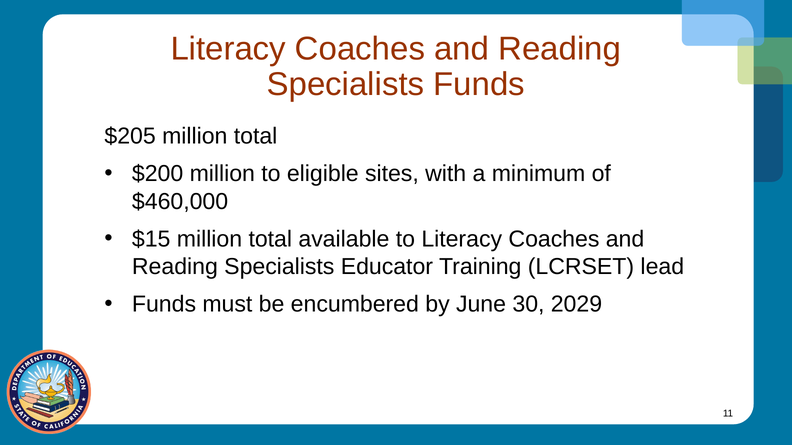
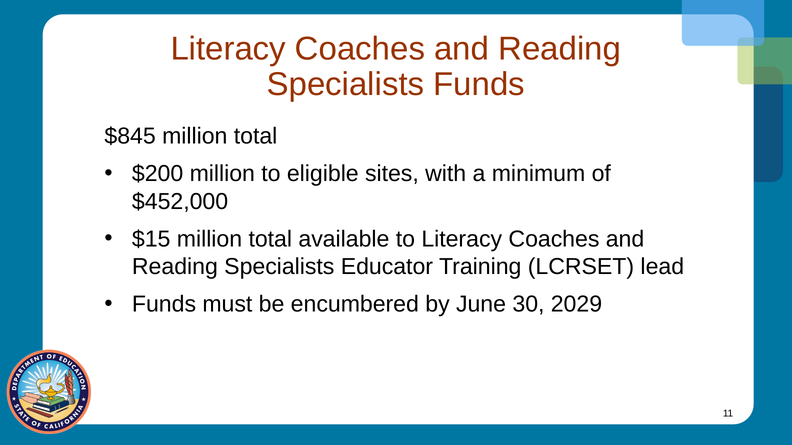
$205: $205 -> $845 (130, 136)
$460,000: $460,000 -> $452,000 (180, 202)
